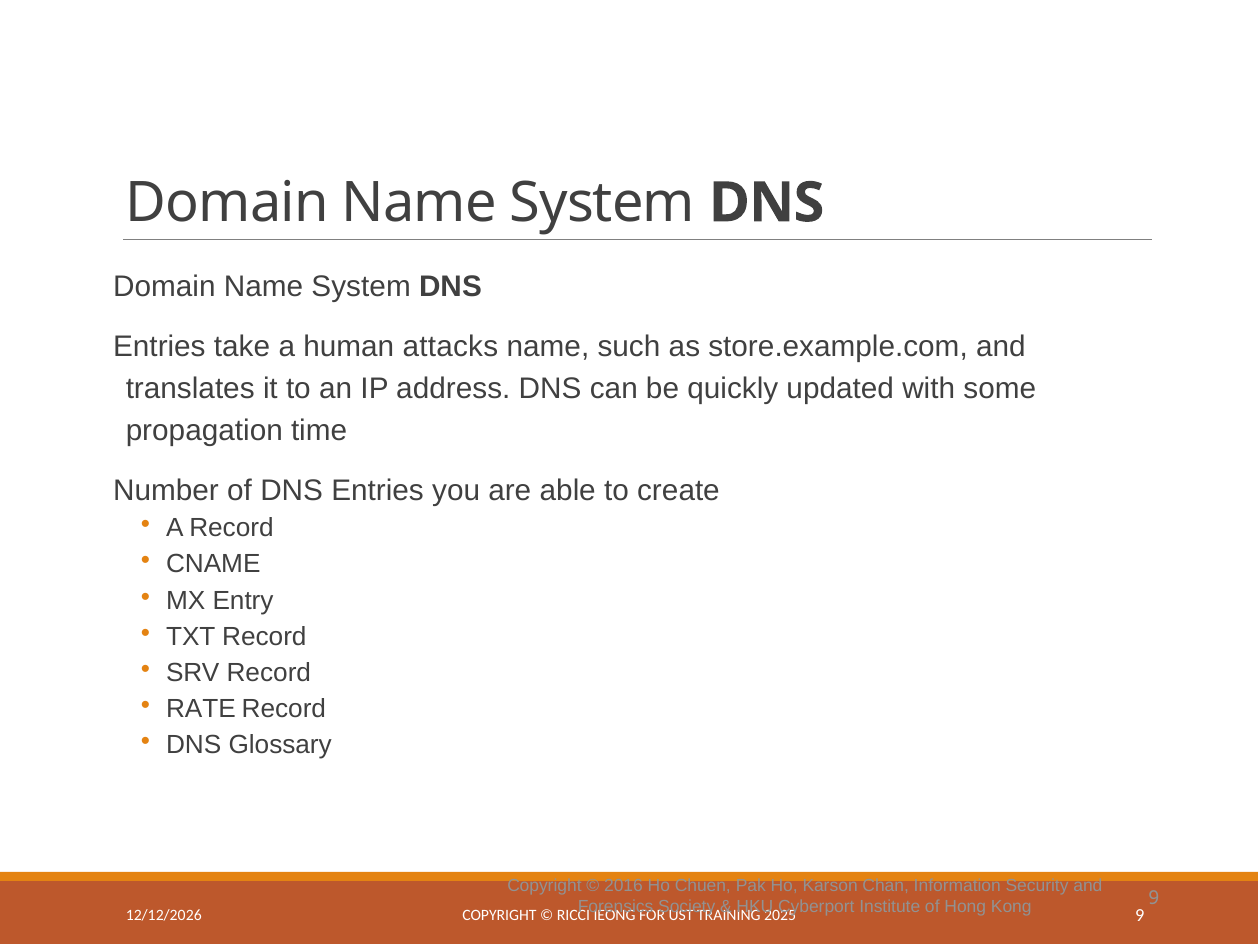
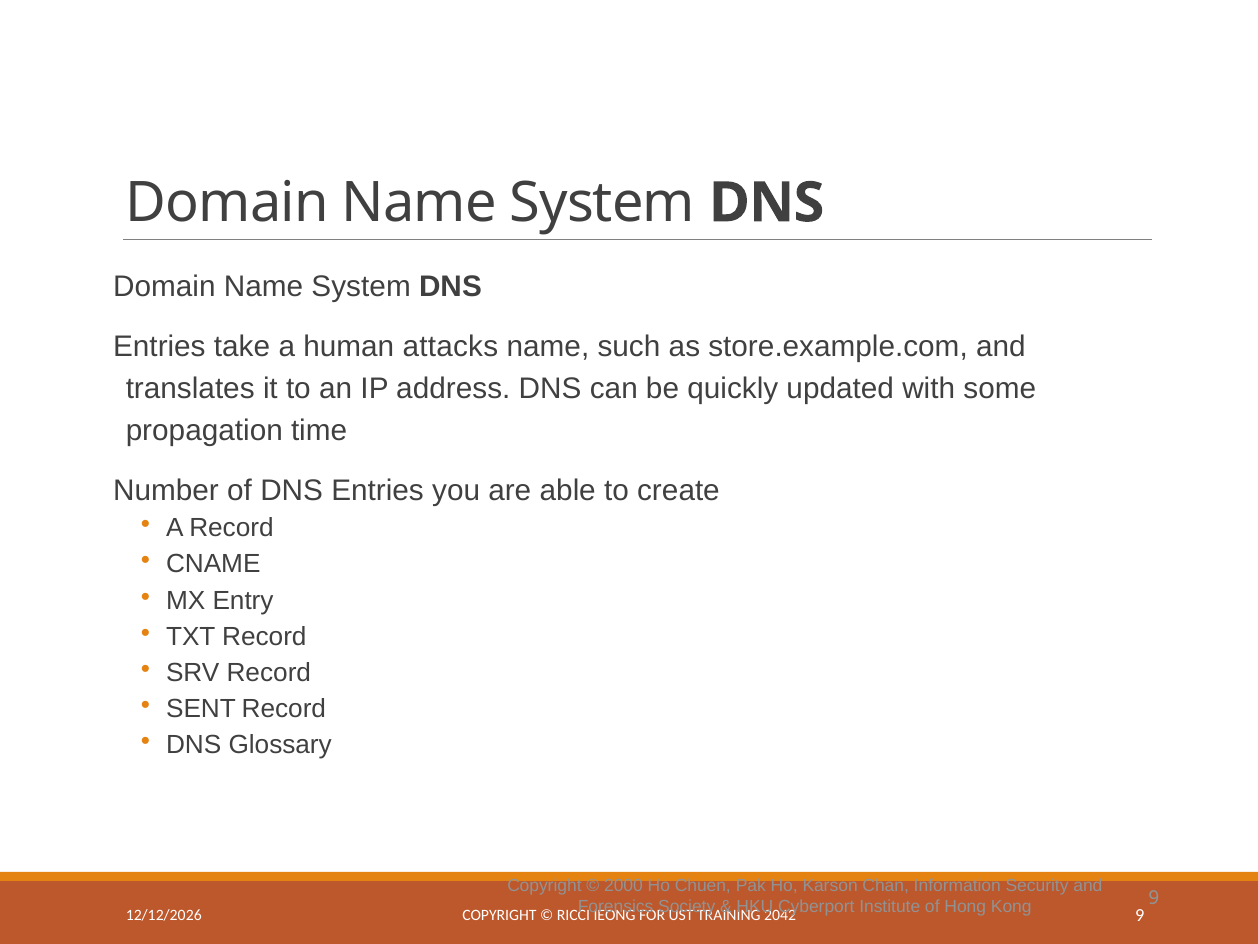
RATE: RATE -> SENT (201, 708)
2016: 2016 -> 2000 (623, 886)
2025: 2025 -> 2042 (780, 915)
